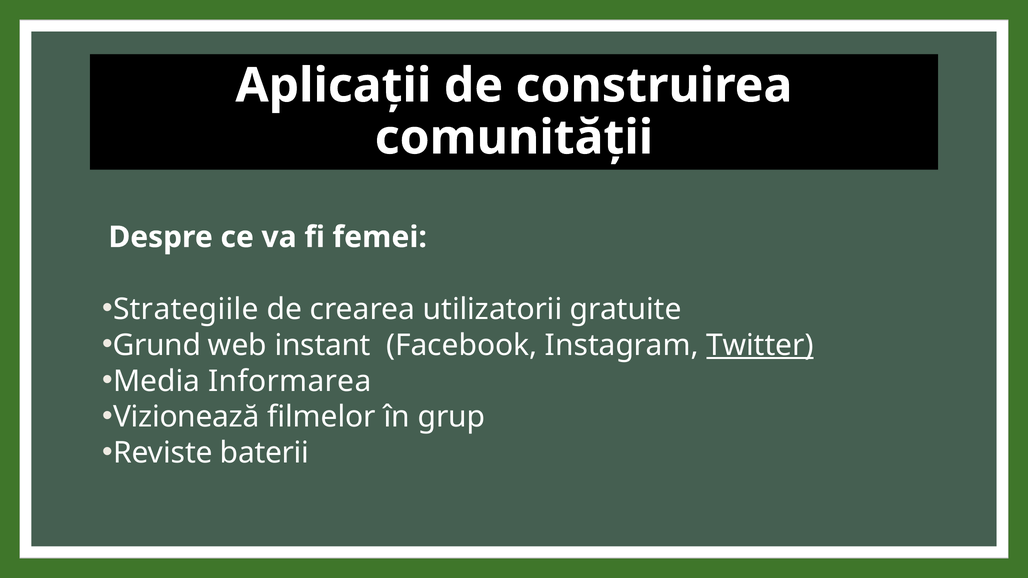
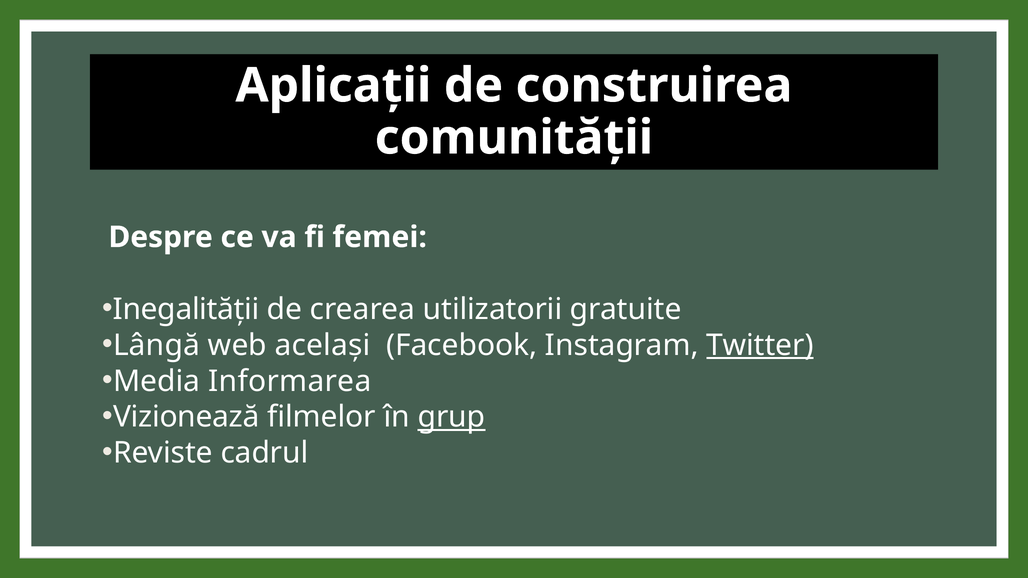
Strategiile: Strategiile -> Inegalității (186, 309)
Grund: Grund -> Lângă (157, 345)
instant: instant -> același (323, 345)
grup underline: none -> present (451, 417)
baterii: baterii -> cadrul (264, 453)
